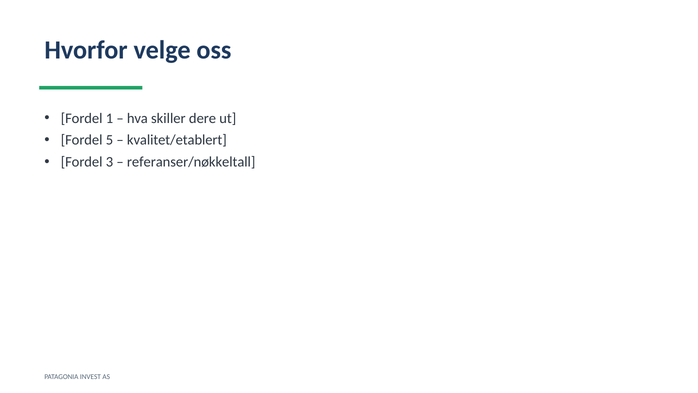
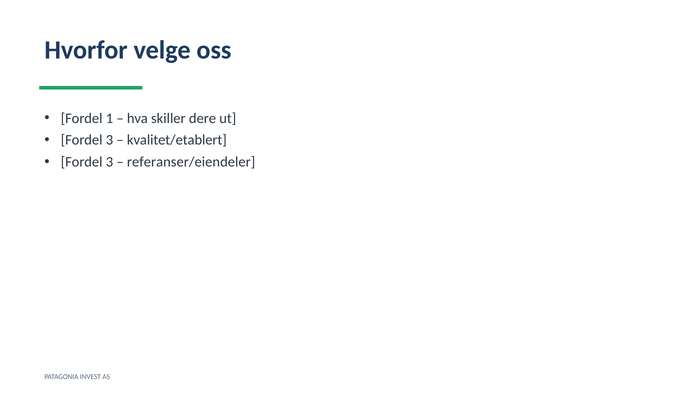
5: 5 -> 3 (109, 140)
referanser/nøkkeltall: referanser/nøkkeltall -> referanser/eiendeler (191, 162)
